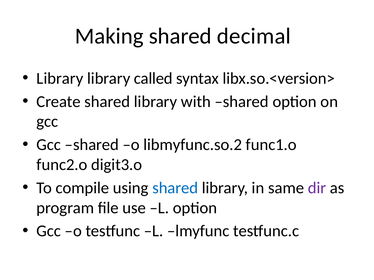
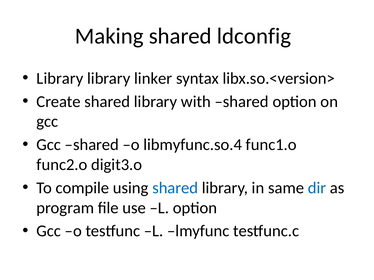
decimal: decimal -> ldconfig (254, 36)
called: called -> linker (153, 78)
libmyfunc.so.2: libmyfunc.so.2 -> libmyfunc.so.4 (193, 145)
dir colour: purple -> blue (317, 188)
